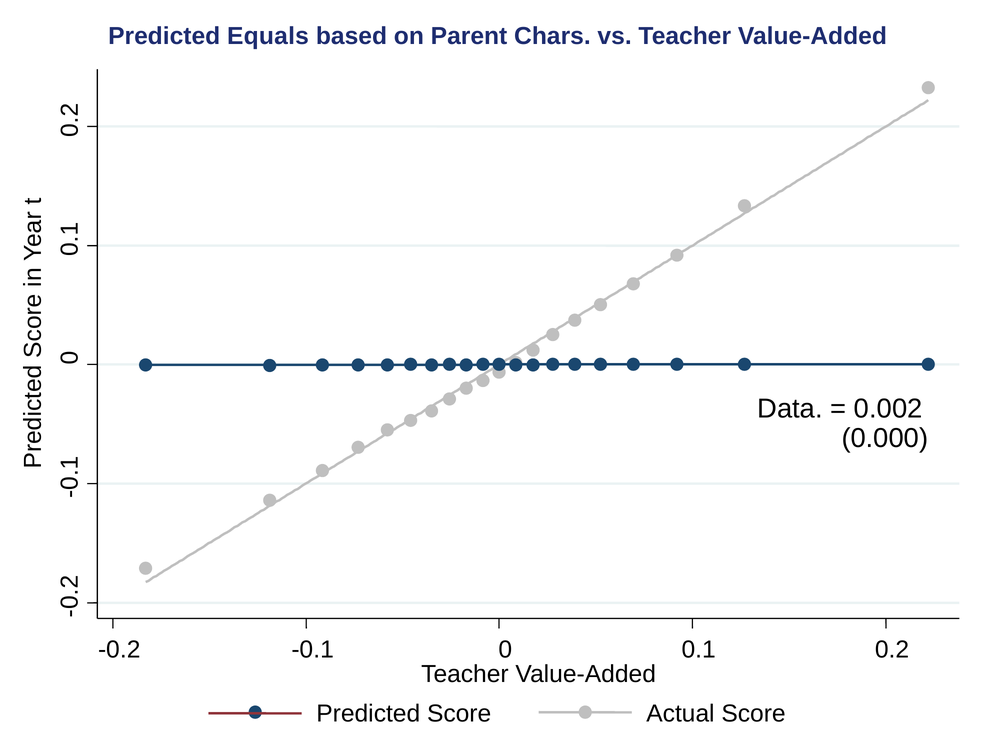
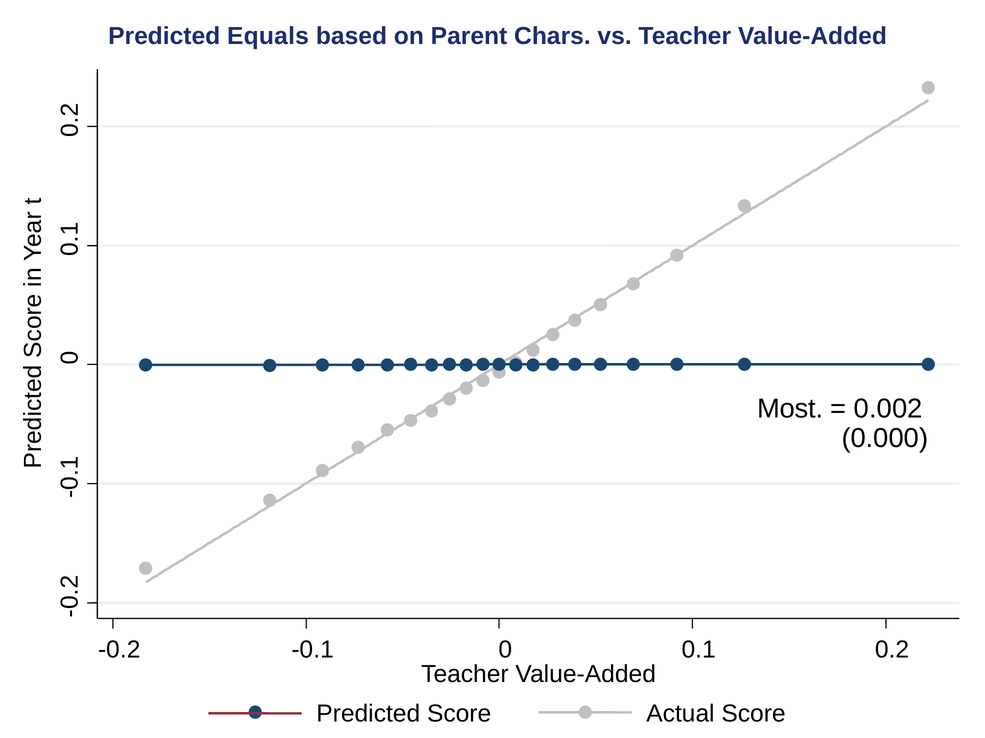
Data: Data -> Most (790, 409)
